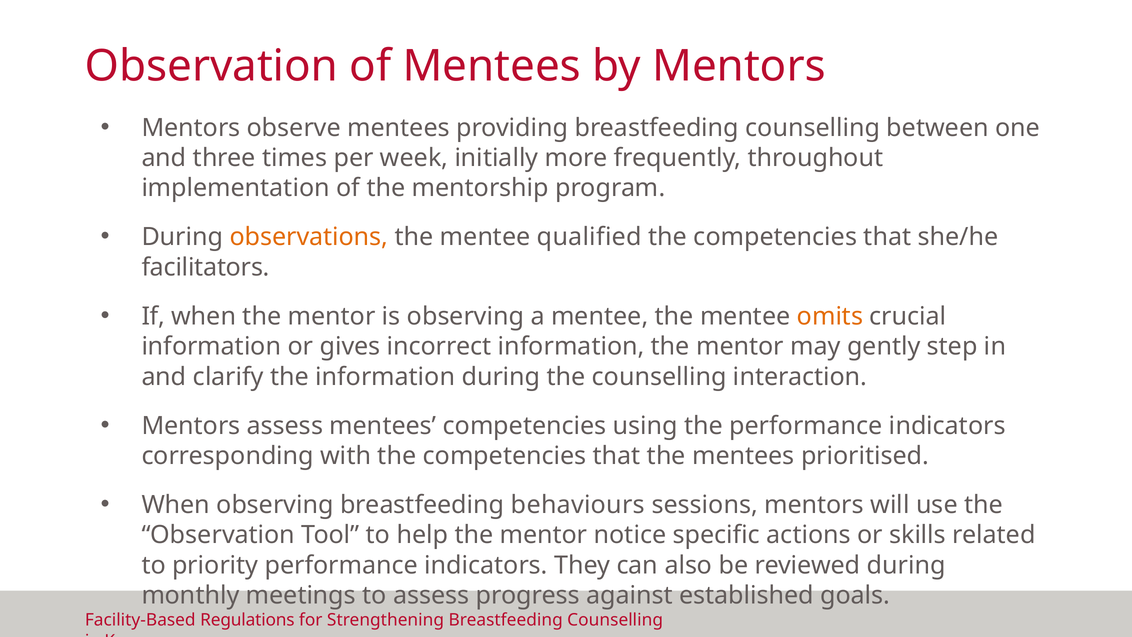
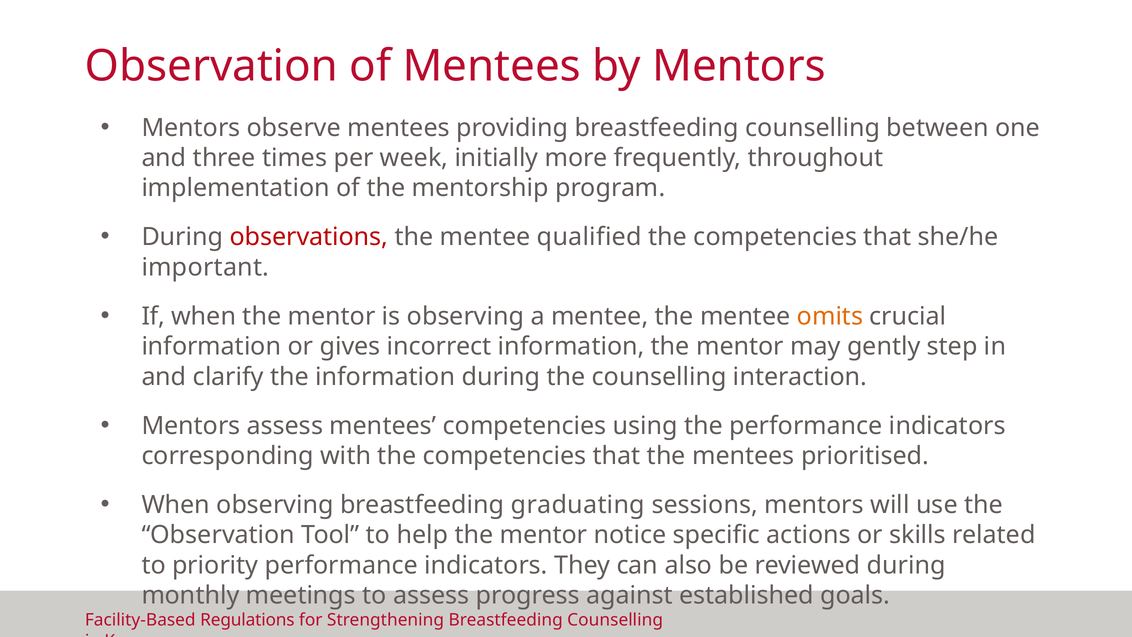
observations colour: orange -> red (309, 237)
facilitators: facilitators -> important (205, 267)
behaviours: behaviours -> graduating (578, 505)
